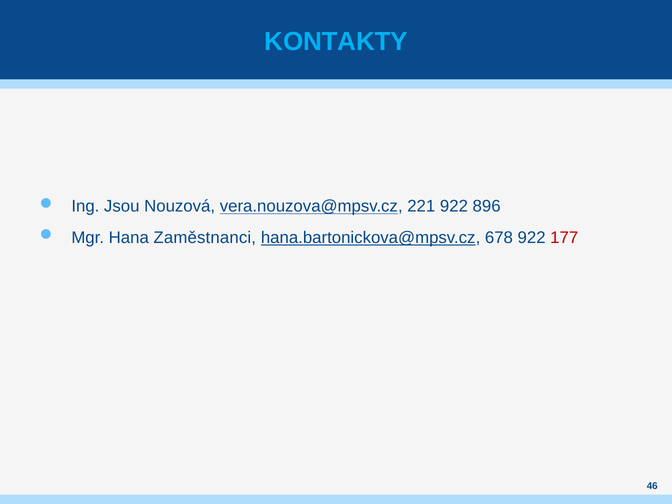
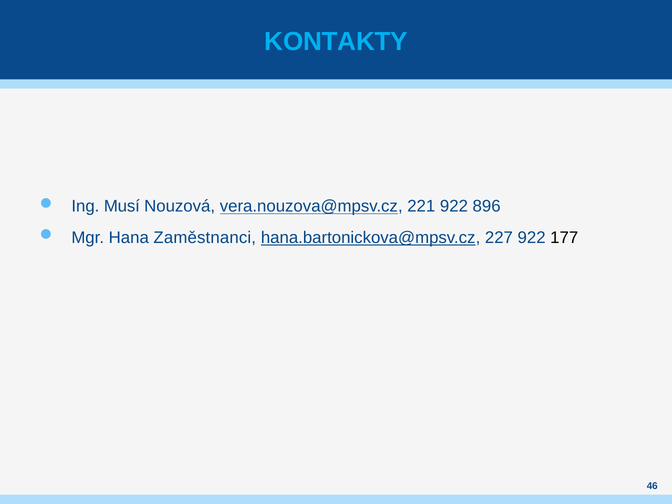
Jsou: Jsou -> Musí (122, 206)
678: 678 -> 227 (499, 238)
177 colour: red -> black (564, 238)
